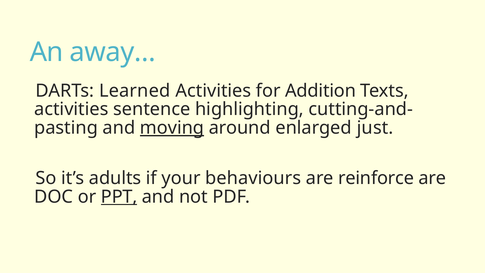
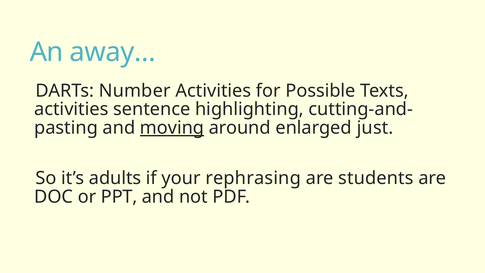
Learned: Learned -> Number (135, 91)
Addition: Addition -> Possible (320, 91)
behaviours: behaviours -> rephrasing (253, 178)
reinforce: reinforce -> students (376, 178)
PPT underline: present -> none (119, 197)
